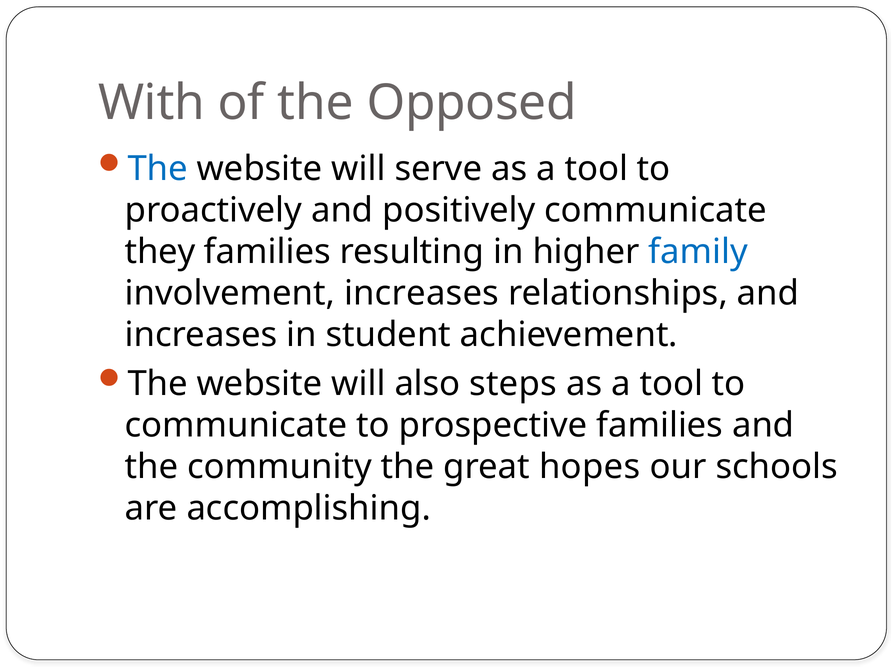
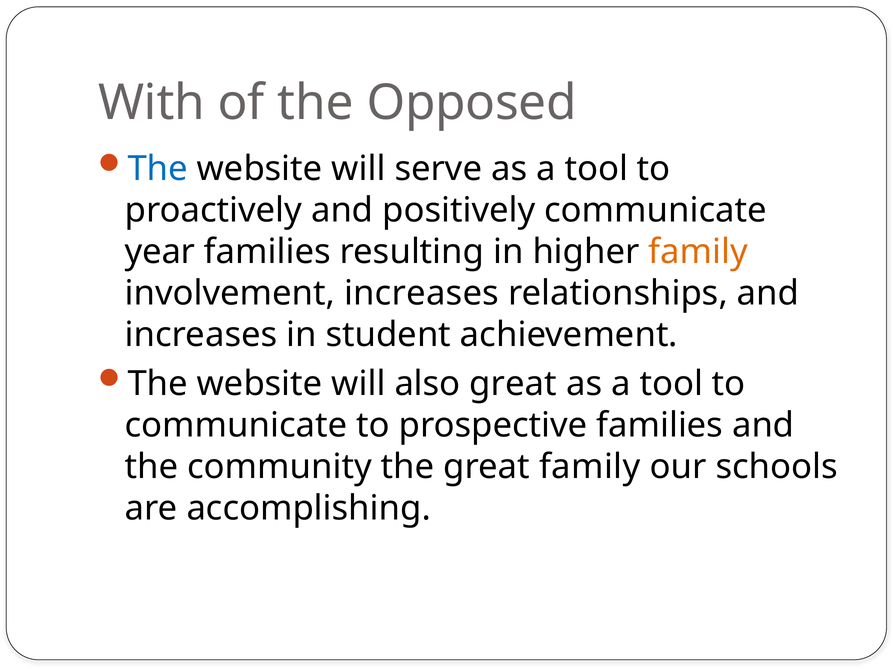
they: they -> year (160, 252)
family colour: blue -> orange (698, 252)
also steps: steps -> great (513, 384)
great hopes: hopes -> family (590, 467)
